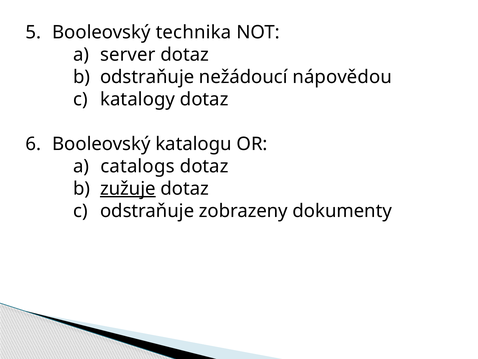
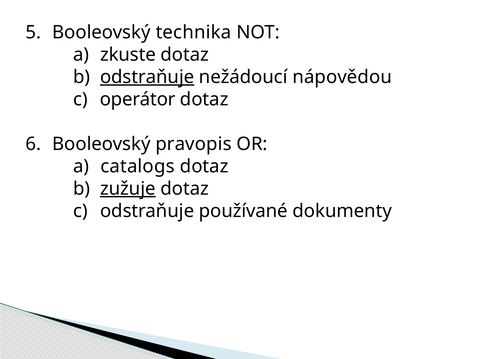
server: server -> zkuste (128, 55)
odstraňuje underline: none -> present (147, 77)
katalogy: katalogy -> operátor (138, 99)
katalogu: katalogu -> pravopis (194, 144)
zobrazeny: zobrazeny -> používané (243, 211)
